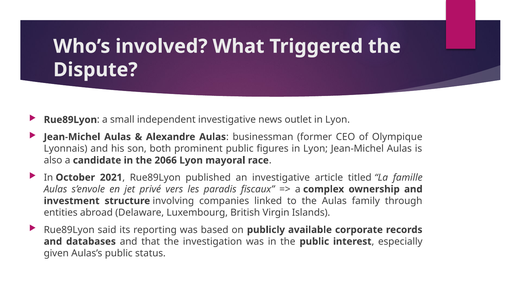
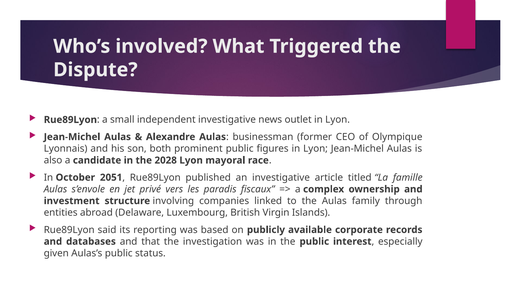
2066: 2066 -> 2028 (166, 160)
2021: 2021 -> 2051 (111, 178)
